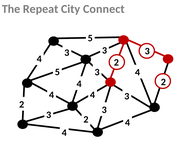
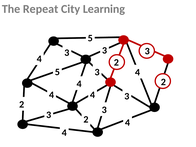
Connect: Connect -> Learning (104, 9)
